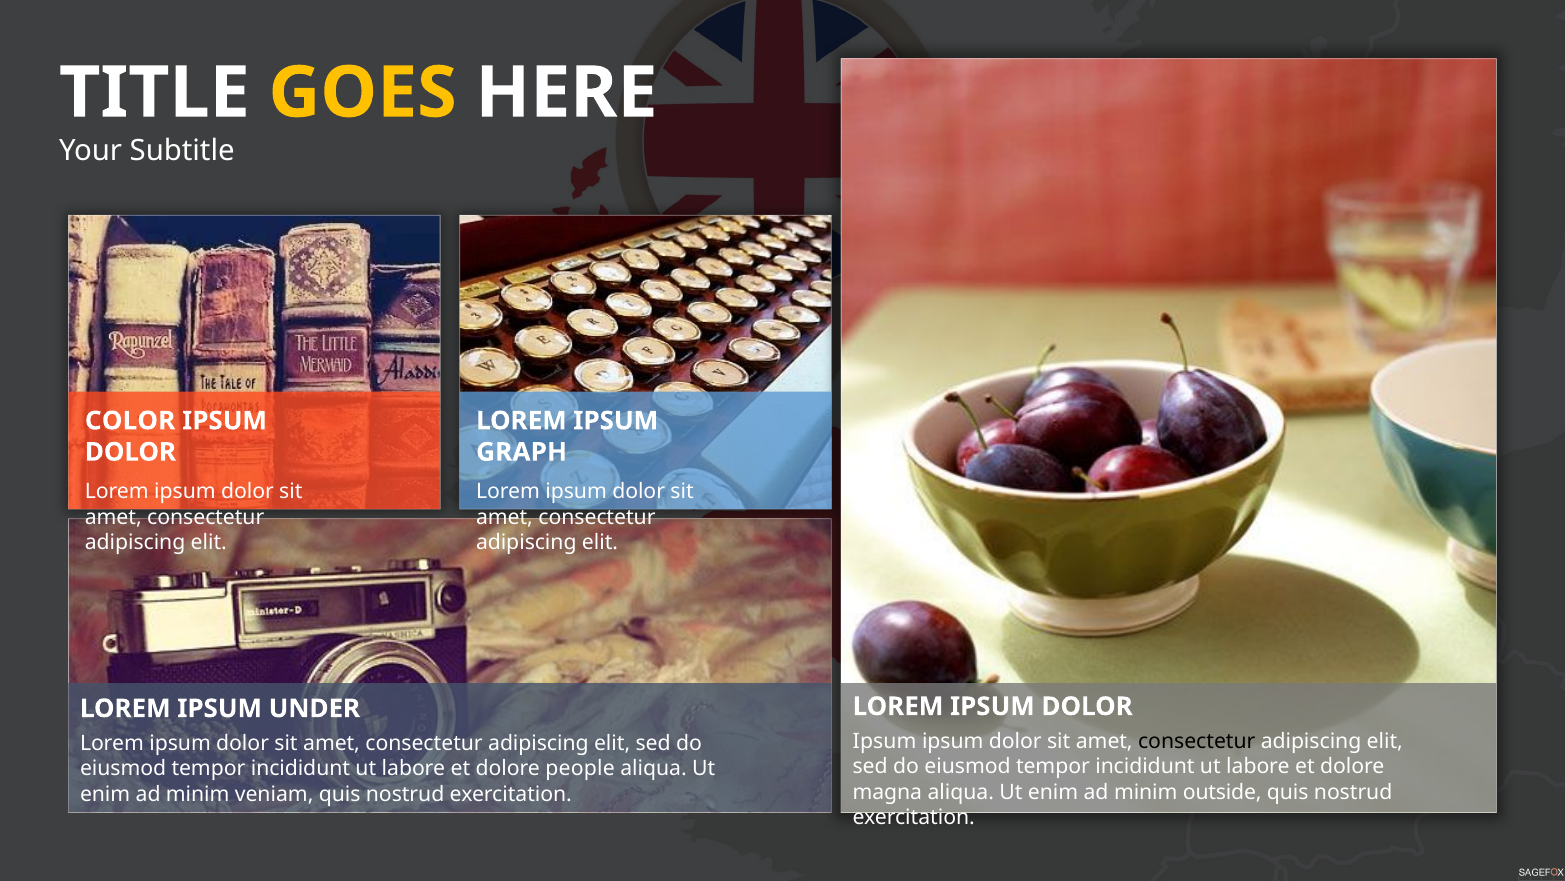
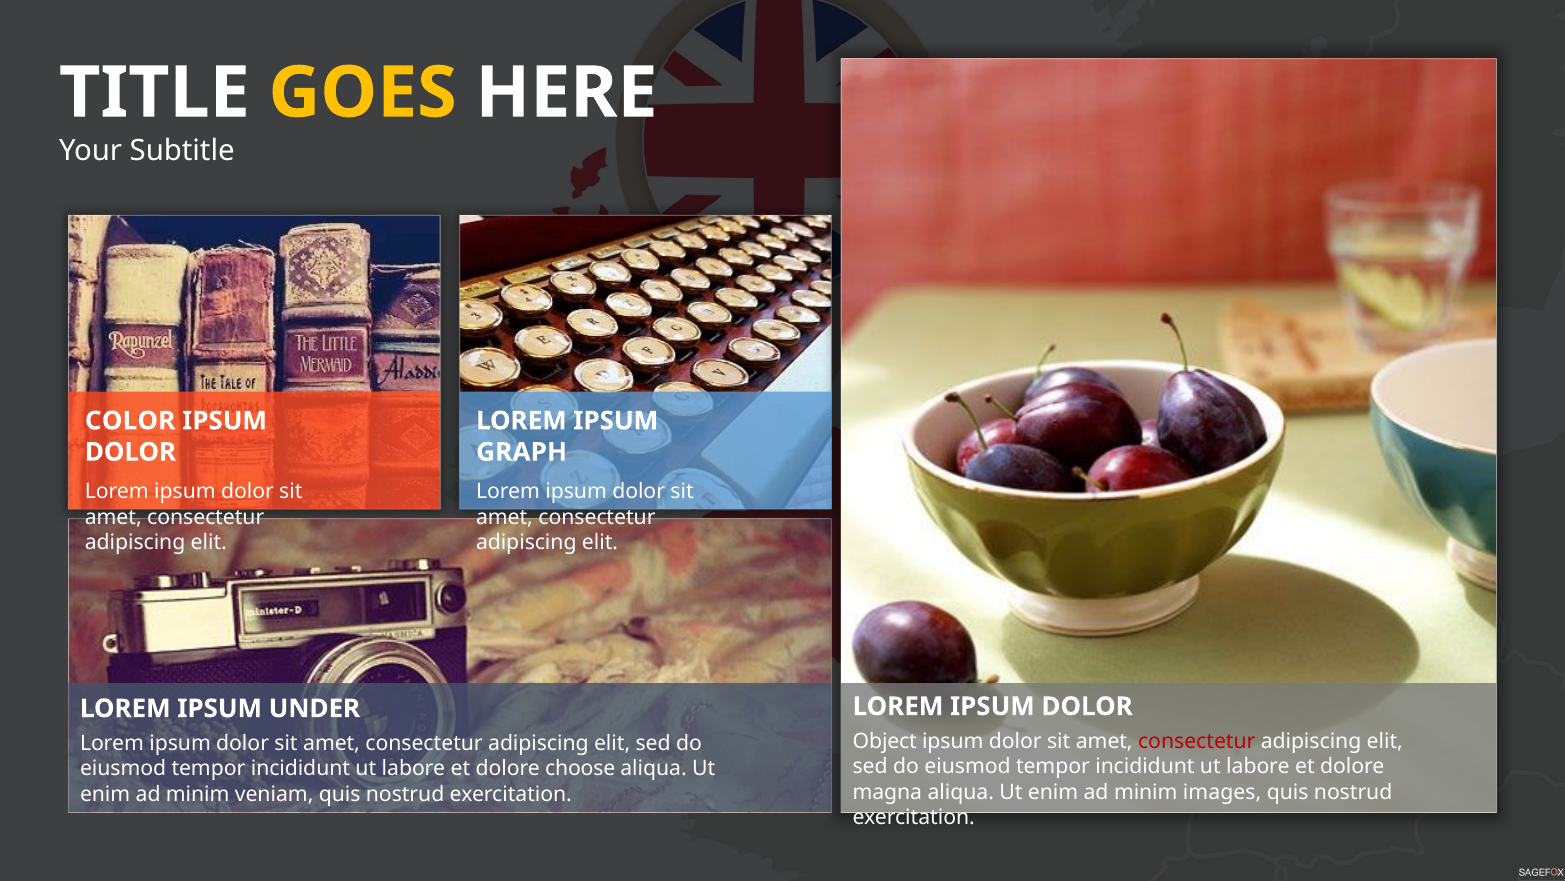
Ipsum: Ipsum -> Object (885, 741)
consectetur colour: black -> red (1197, 741)
people: people -> choose (580, 768)
outside: outside -> images (1222, 792)
